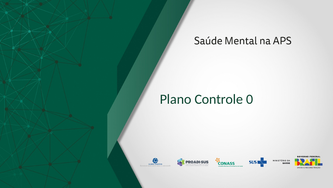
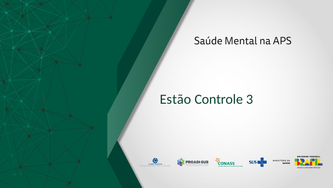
Plano: Plano -> Estão (176, 99)
0: 0 -> 3 (250, 99)
